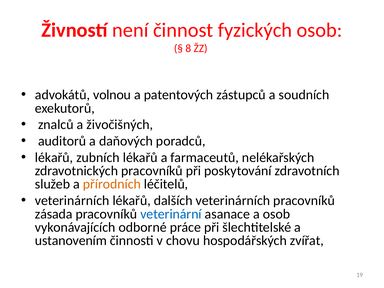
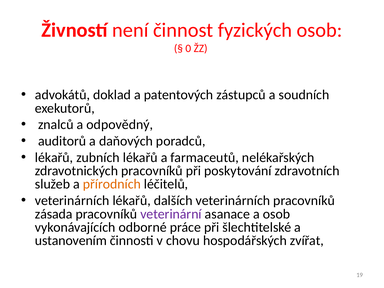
8: 8 -> 0 (188, 49)
volnou: volnou -> doklad (112, 95)
živočišných: živočišných -> odpovědný (120, 125)
veterinární colour: blue -> purple (171, 214)
